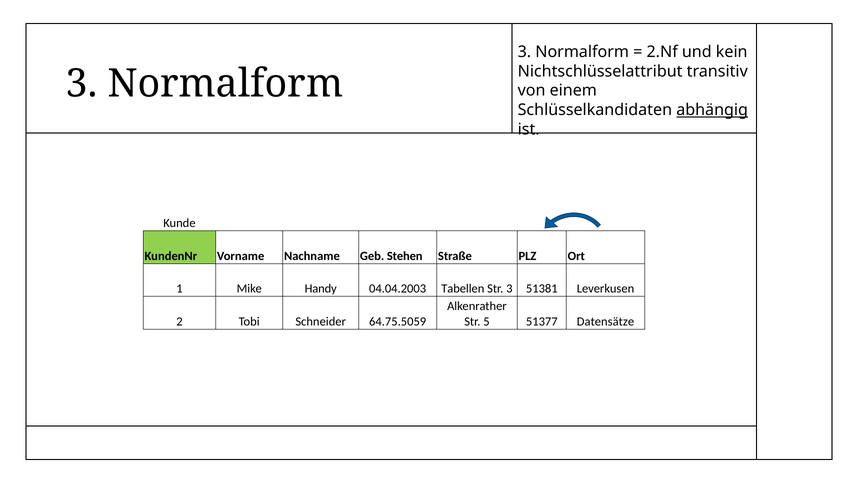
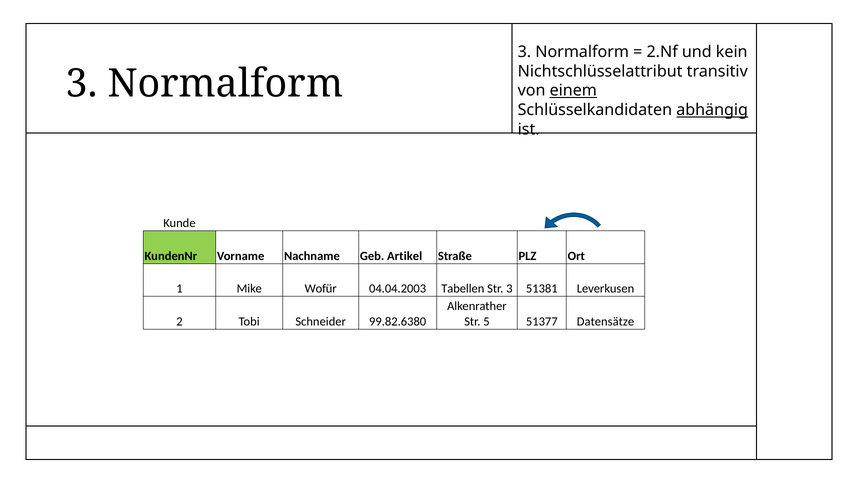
einem underline: none -> present (573, 91)
Stehen: Stehen -> Artikel (405, 256)
Handy: Handy -> Wofür (321, 289)
64.75.5059: 64.75.5059 -> 99.82.6380 (398, 321)
